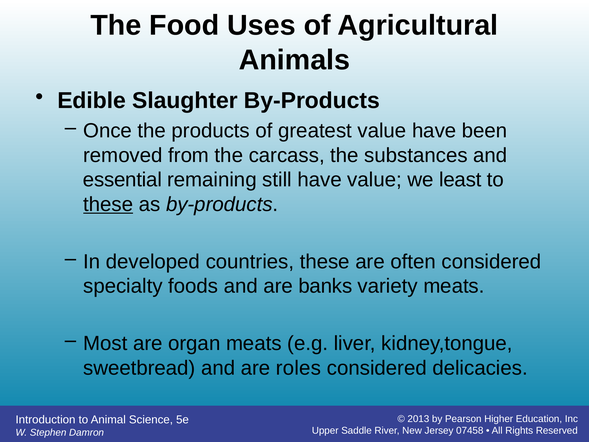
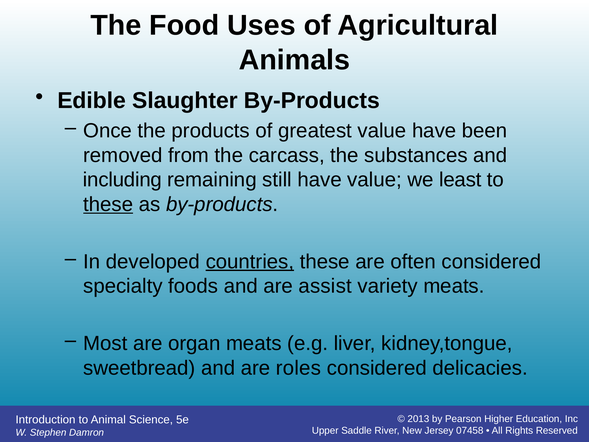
essential: essential -> including (122, 180)
countries underline: none -> present (250, 261)
banks: banks -> assist (325, 286)
